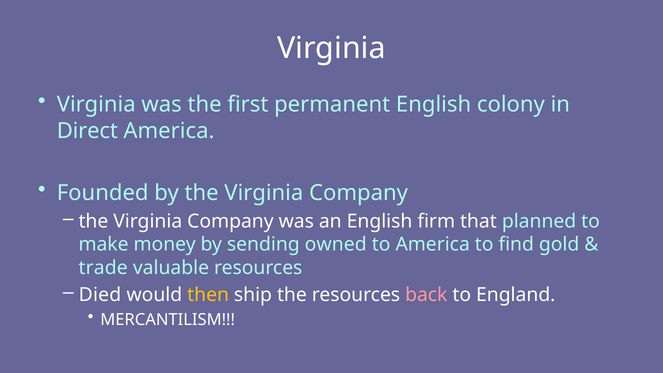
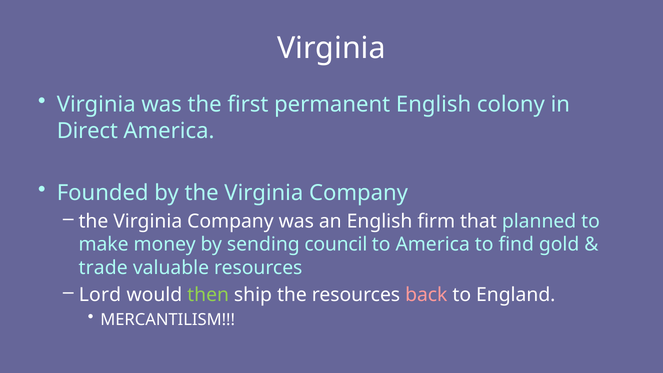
owned: owned -> council (336, 245)
Died: Died -> Lord (100, 295)
then colour: yellow -> light green (208, 295)
